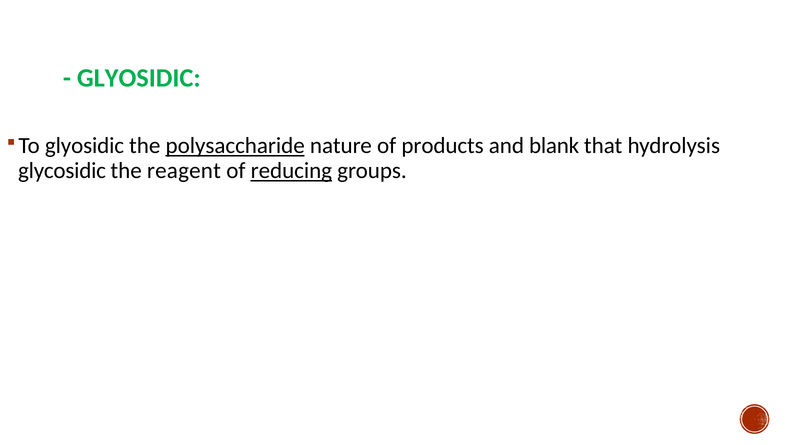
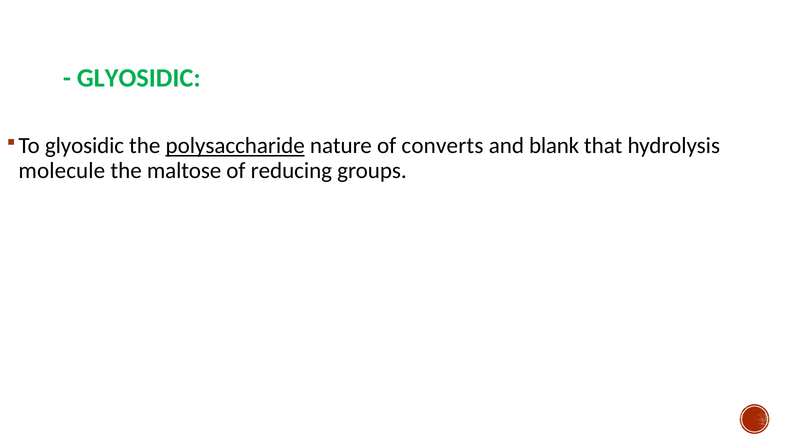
products: products -> converts (442, 146)
glycosidic: glycosidic -> molecule (62, 171)
reagent: reagent -> maltose (184, 171)
reducing underline: present -> none (291, 171)
